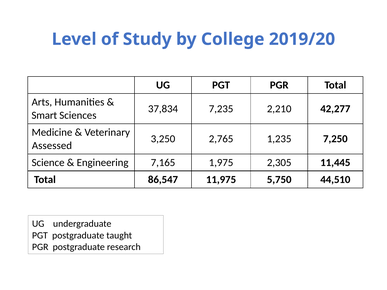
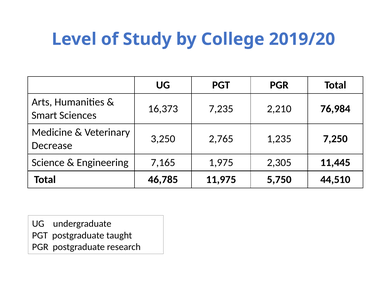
37,834: 37,834 -> 16,373 (163, 109)
42,277: 42,277 -> 76,984 (335, 109)
Assessed: Assessed -> Decrease (52, 146)
86,547: 86,547 -> 46,785 (163, 180)
